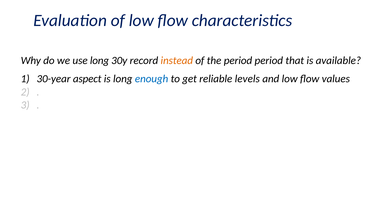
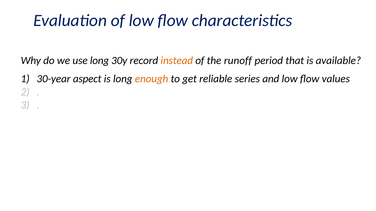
the period: period -> runoff (238, 61)
enough colour: blue -> orange (152, 79)
levels: levels -> series (247, 79)
